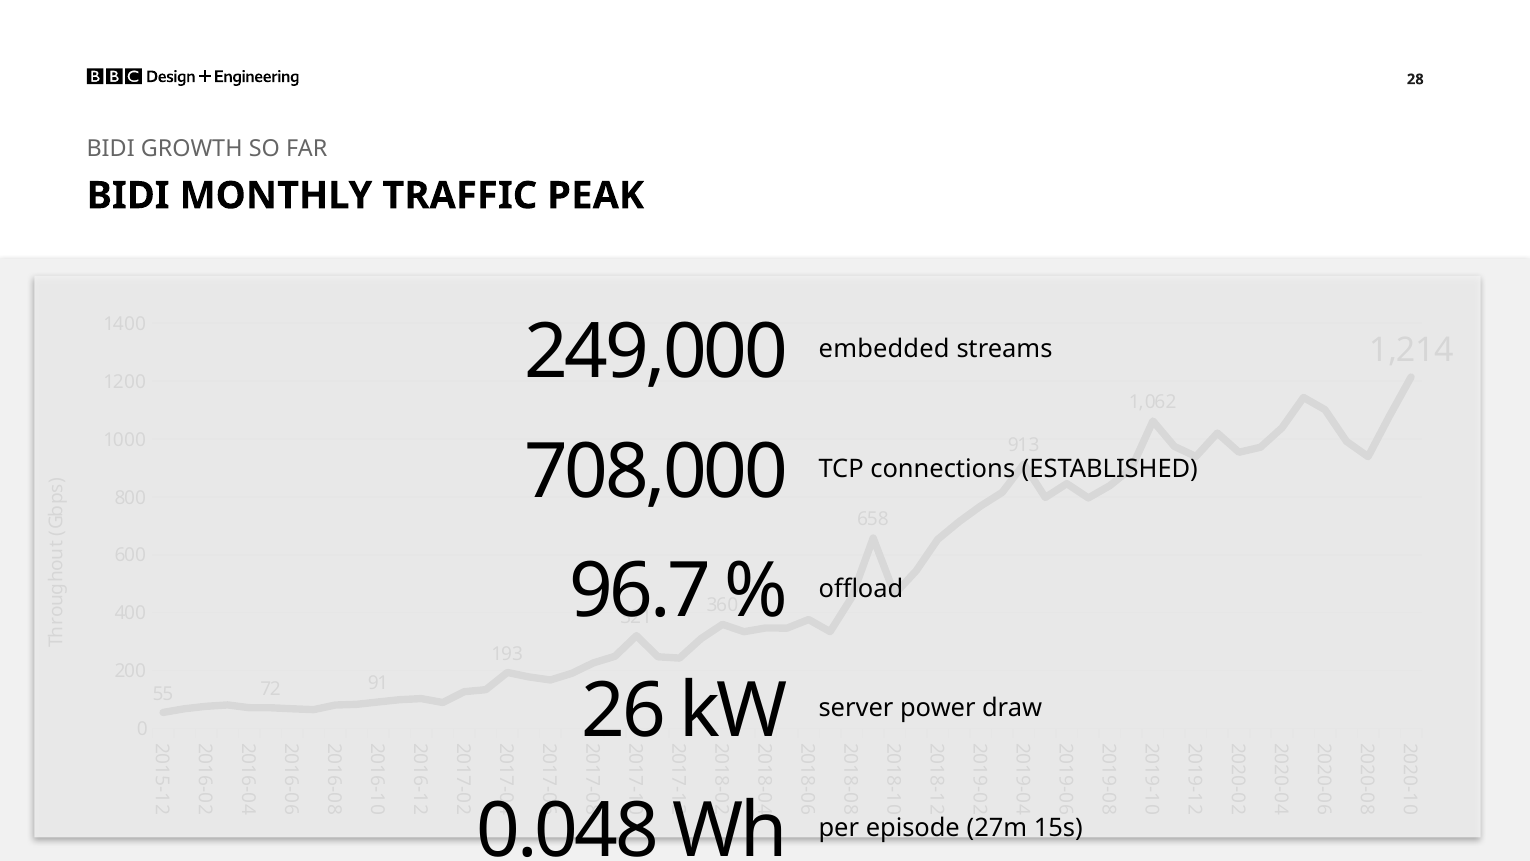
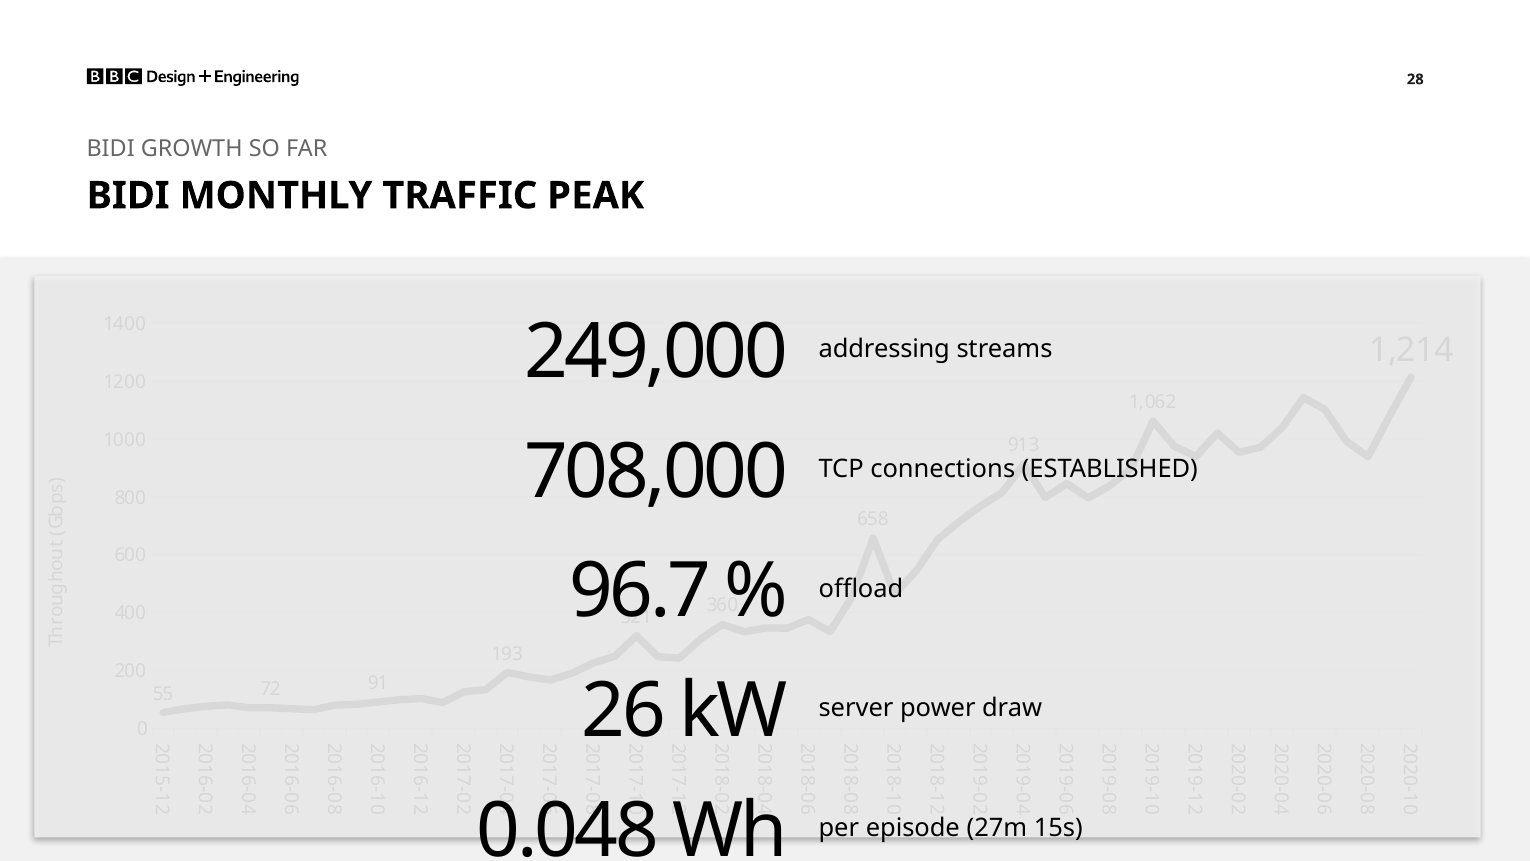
embedded: embedded -> addressing (884, 349)
